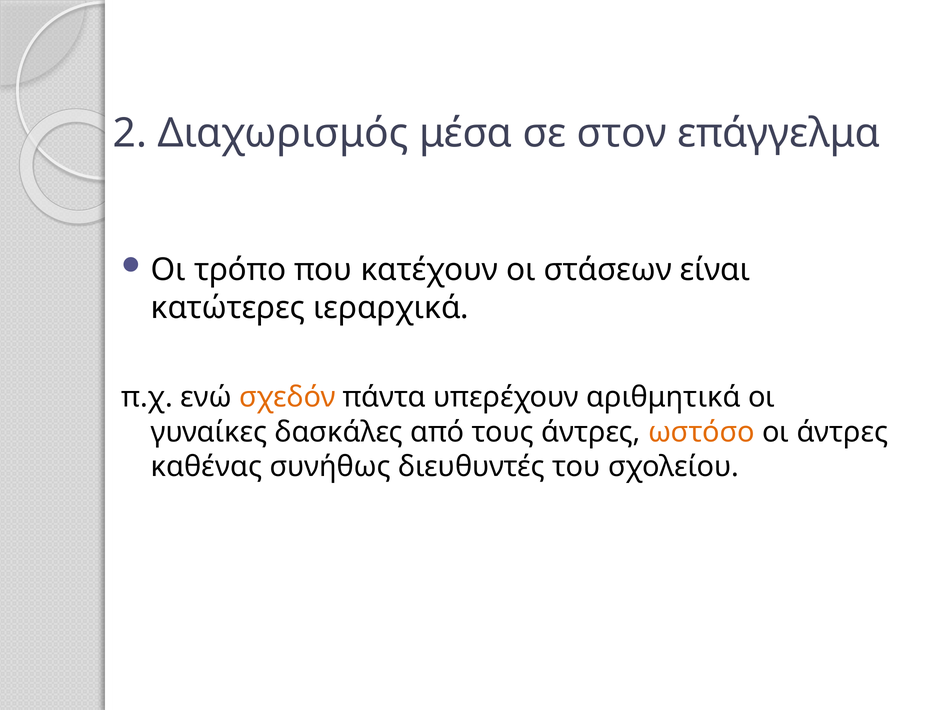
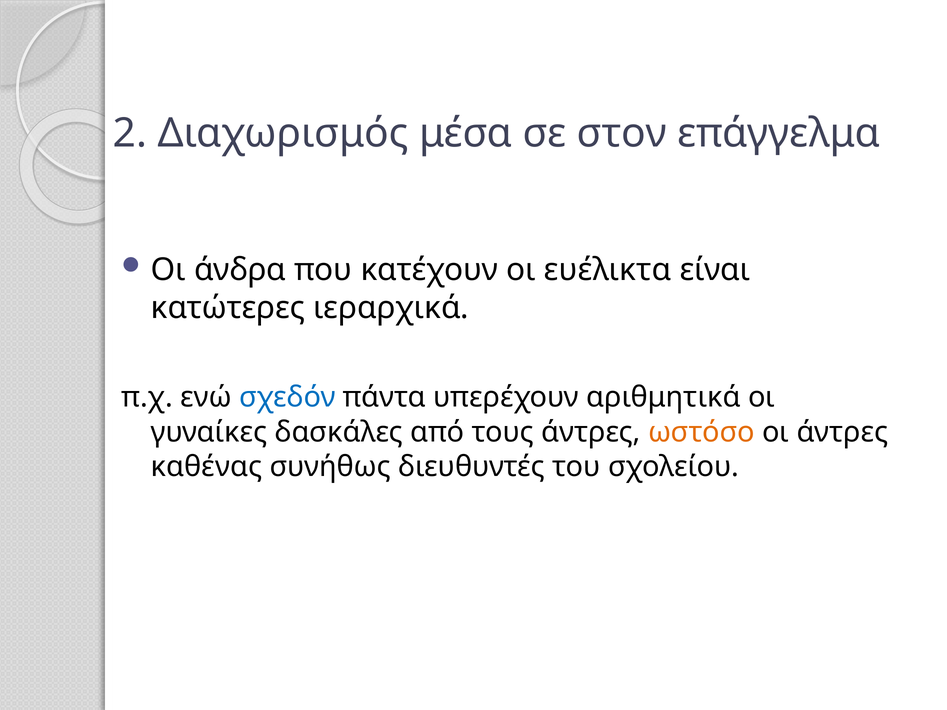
τρόπο: τρόπο -> άνδρα (240, 270)
στάσεων: στάσεων -> ευέλικτα (608, 270)
σχεδόν colour: orange -> blue (287, 398)
